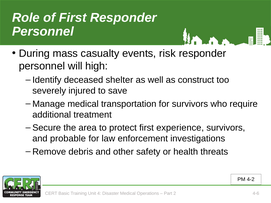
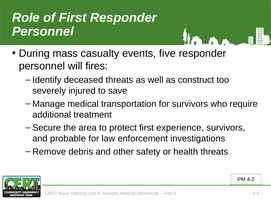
risk: risk -> five (167, 54)
high: high -> fires (97, 66)
deceased shelter: shelter -> threats (119, 80)
